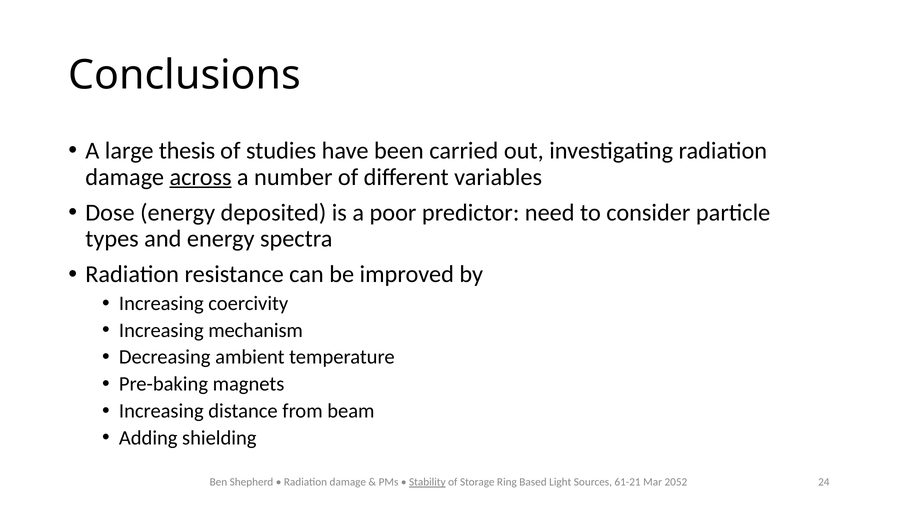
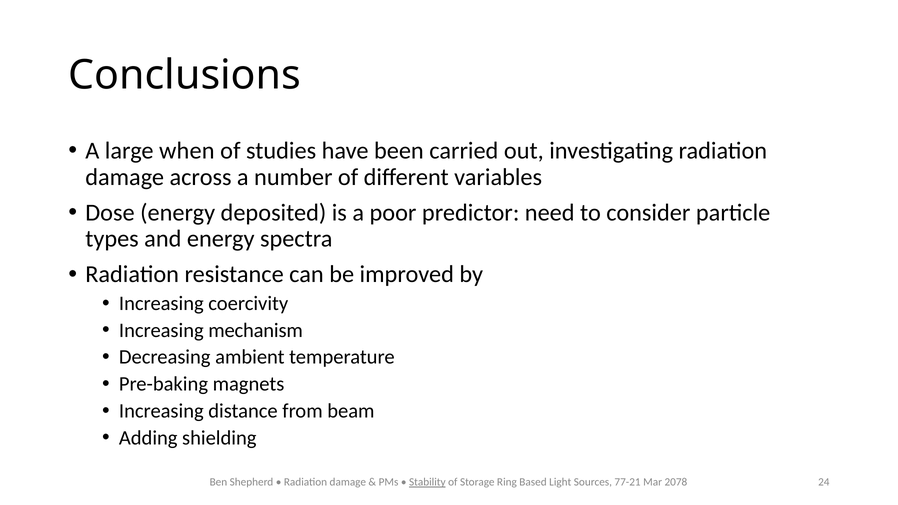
thesis: thesis -> when (187, 151)
across underline: present -> none (201, 177)
61-21: 61-21 -> 77-21 (628, 482)
2052: 2052 -> 2078 (676, 482)
